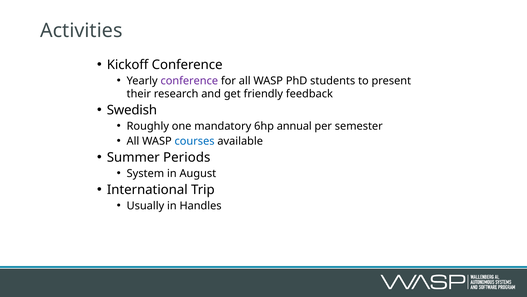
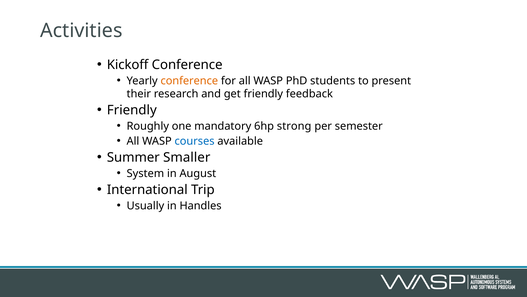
conference colour: purple -> orange (189, 81)
Swedish: Swedish -> Friendly (132, 110)
annual: annual -> strong (294, 126)
Periods: Periods -> Smaller (187, 157)
